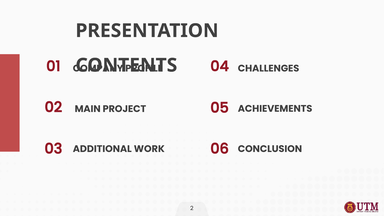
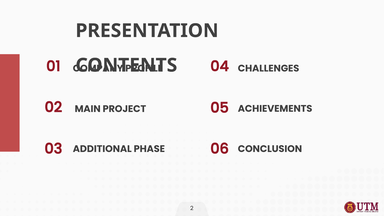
WORK: WORK -> PHASE (149, 149)
